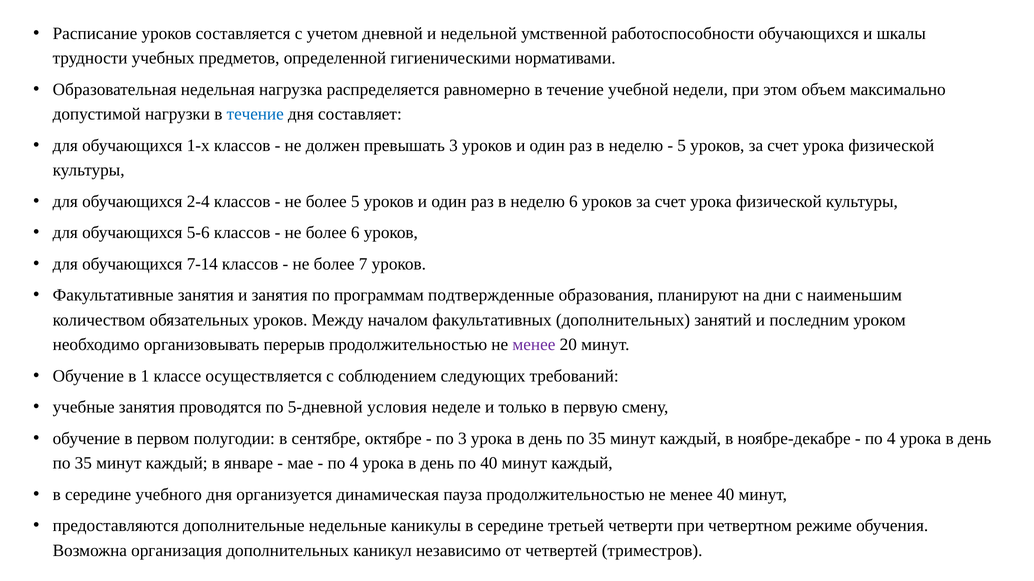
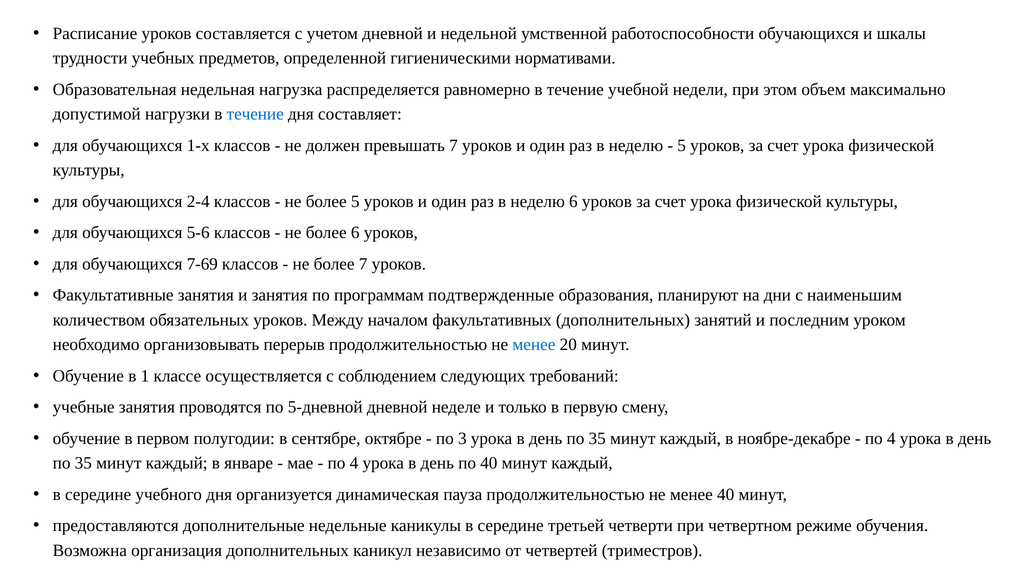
превышать 3: 3 -> 7 (453, 146)
7-14: 7-14 -> 7-69 (202, 264)
менее colour: purple -> blue (534, 345)
5-дневной условия: условия -> дневной (397, 408)
